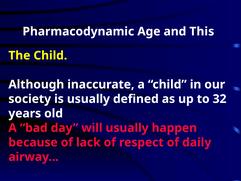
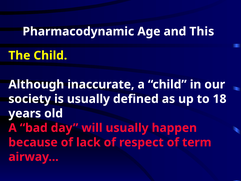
32: 32 -> 18 (220, 99)
daily: daily -> term (197, 142)
